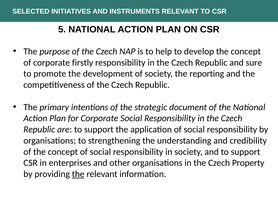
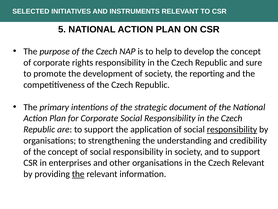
firstly: firstly -> rights (83, 62)
responsibility underline: none -> present (232, 129)
Czech Property: Property -> Relevant (248, 162)
